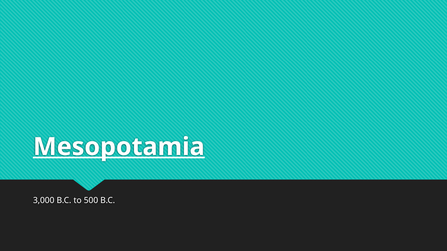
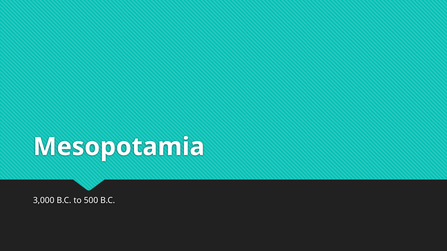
Mesopotamia underline: present -> none (119, 147)
